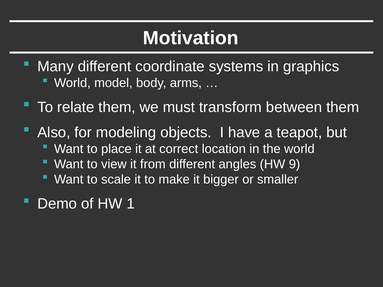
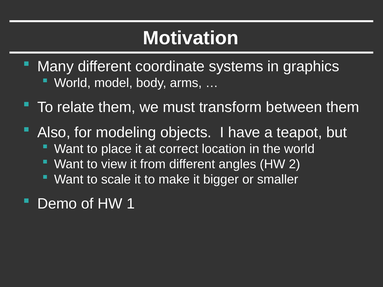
9: 9 -> 2 (294, 164)
